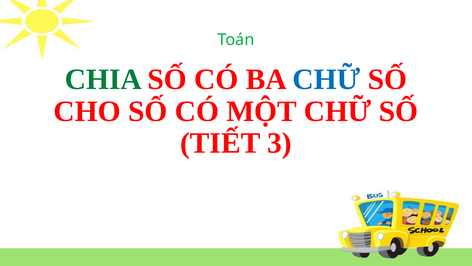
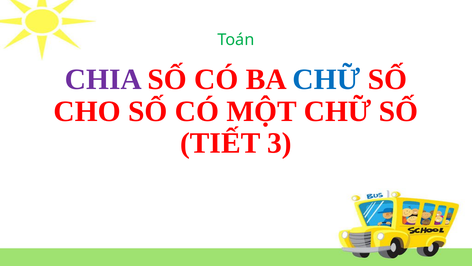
CHIA colour: green -> purple (103, 79)
